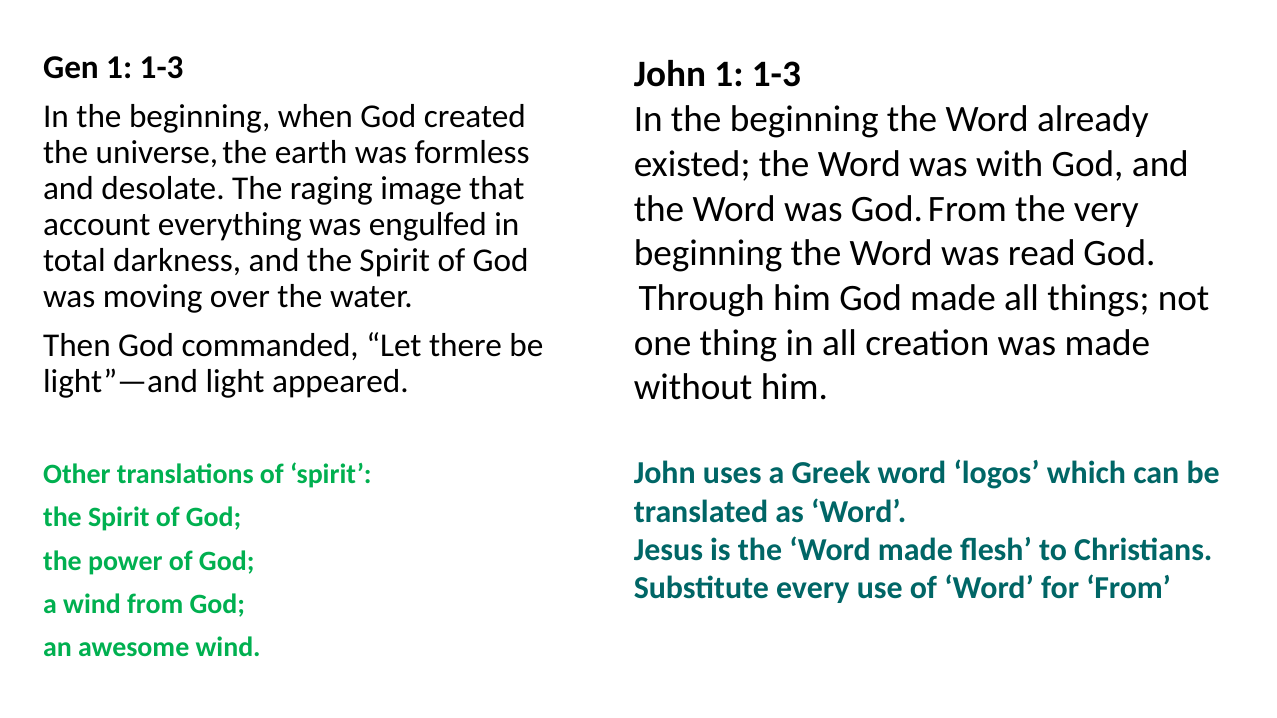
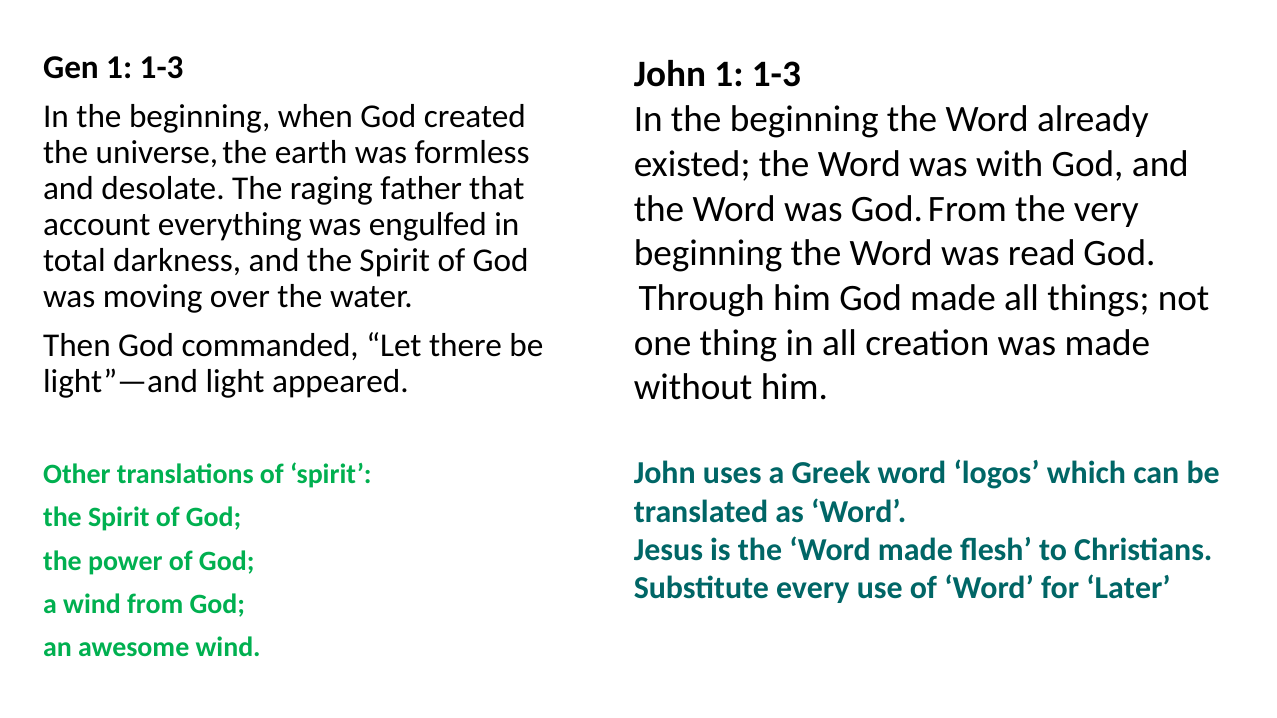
image: image -> father (421, 189)
for From: From -> Later (1129, 589)
